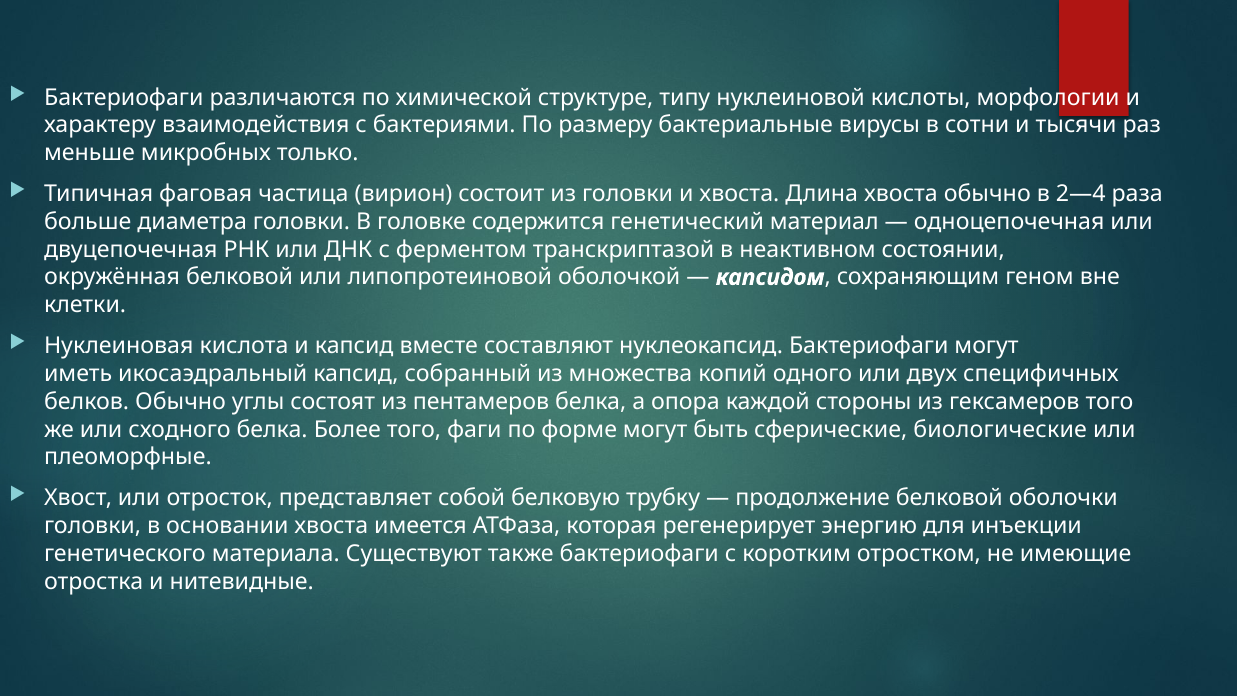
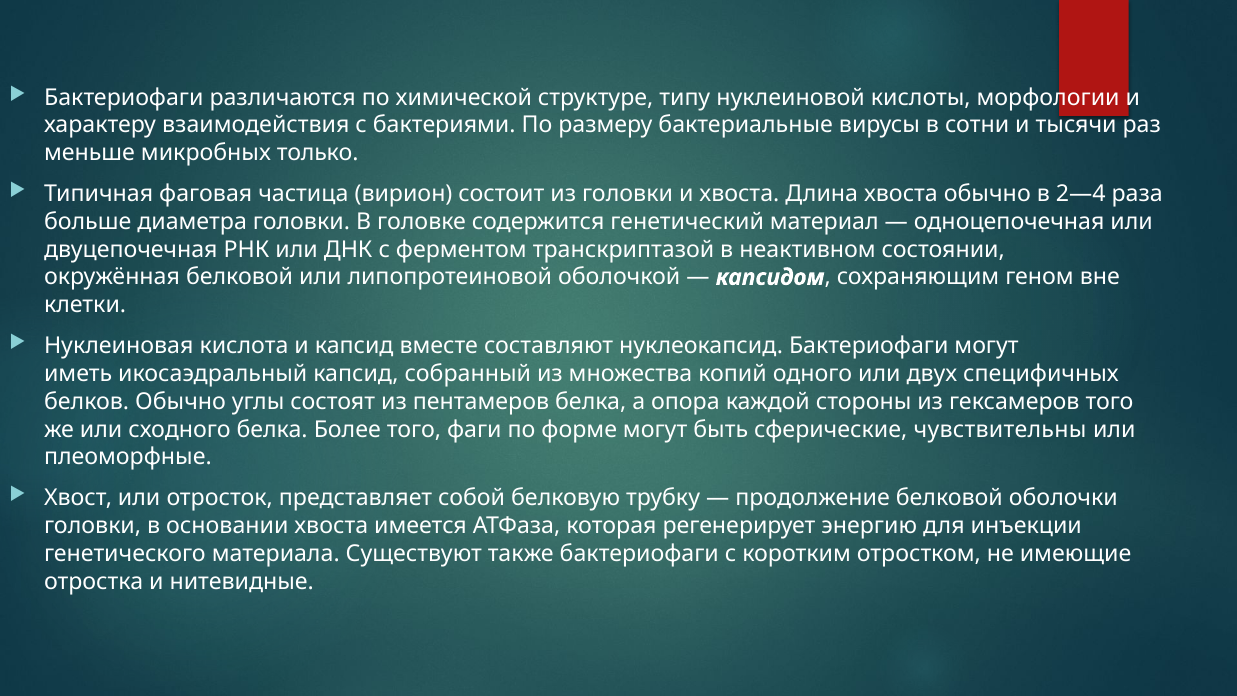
биологические: биологические -> чувствительны (1000, 429)
